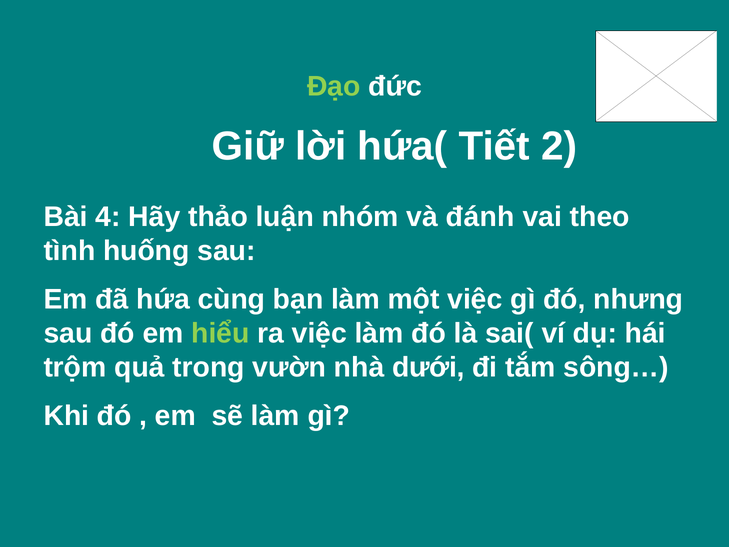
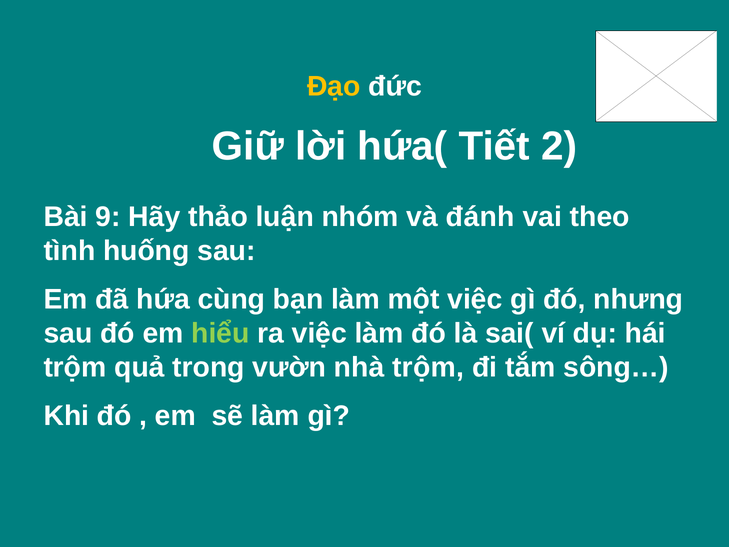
Đạo colour: light green -> yellow (334, 86)
4: 4 -> 9 (108, 217)
nhà dưới: dưới -> trộm (428, 367)
